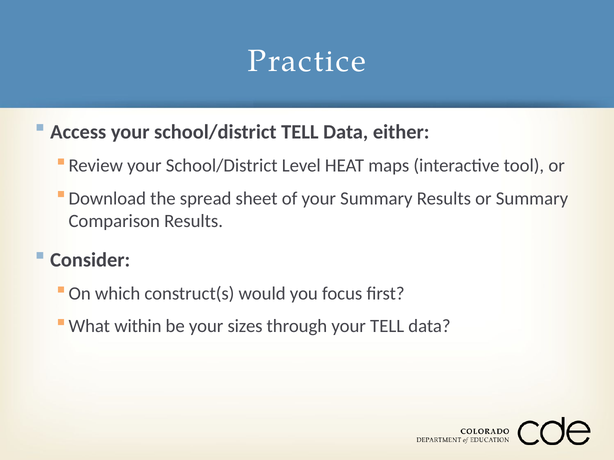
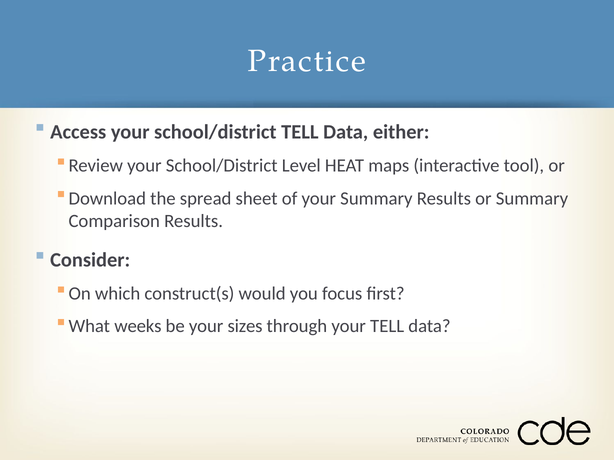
within: within -> weeks (138, 326)
